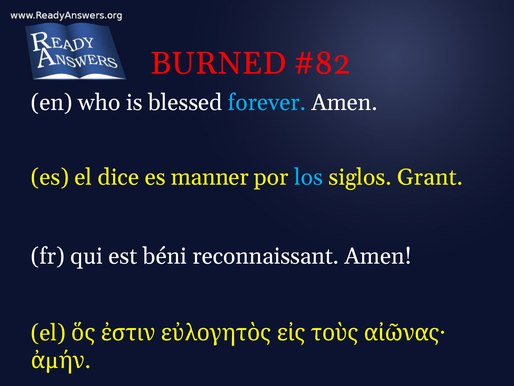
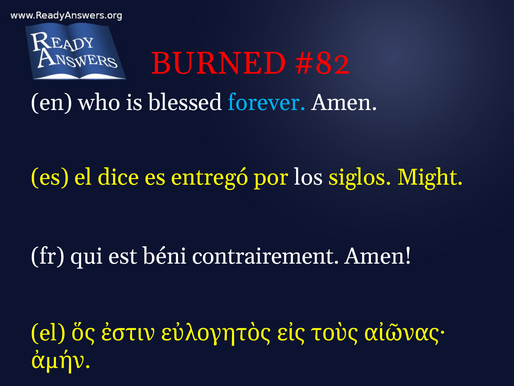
manner: manner -> entregó (210, 177)
los colour: light blue -> white (309, 177)
Grant: Grant -> Might (430, 177)
reconnaissant: reconnaissant -> contrairement (266, 256)
